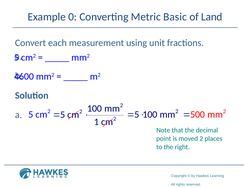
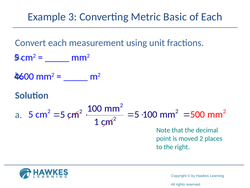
0: 0 -> 3 (73, 17)
of Land: Land -> Each (212, 17)
